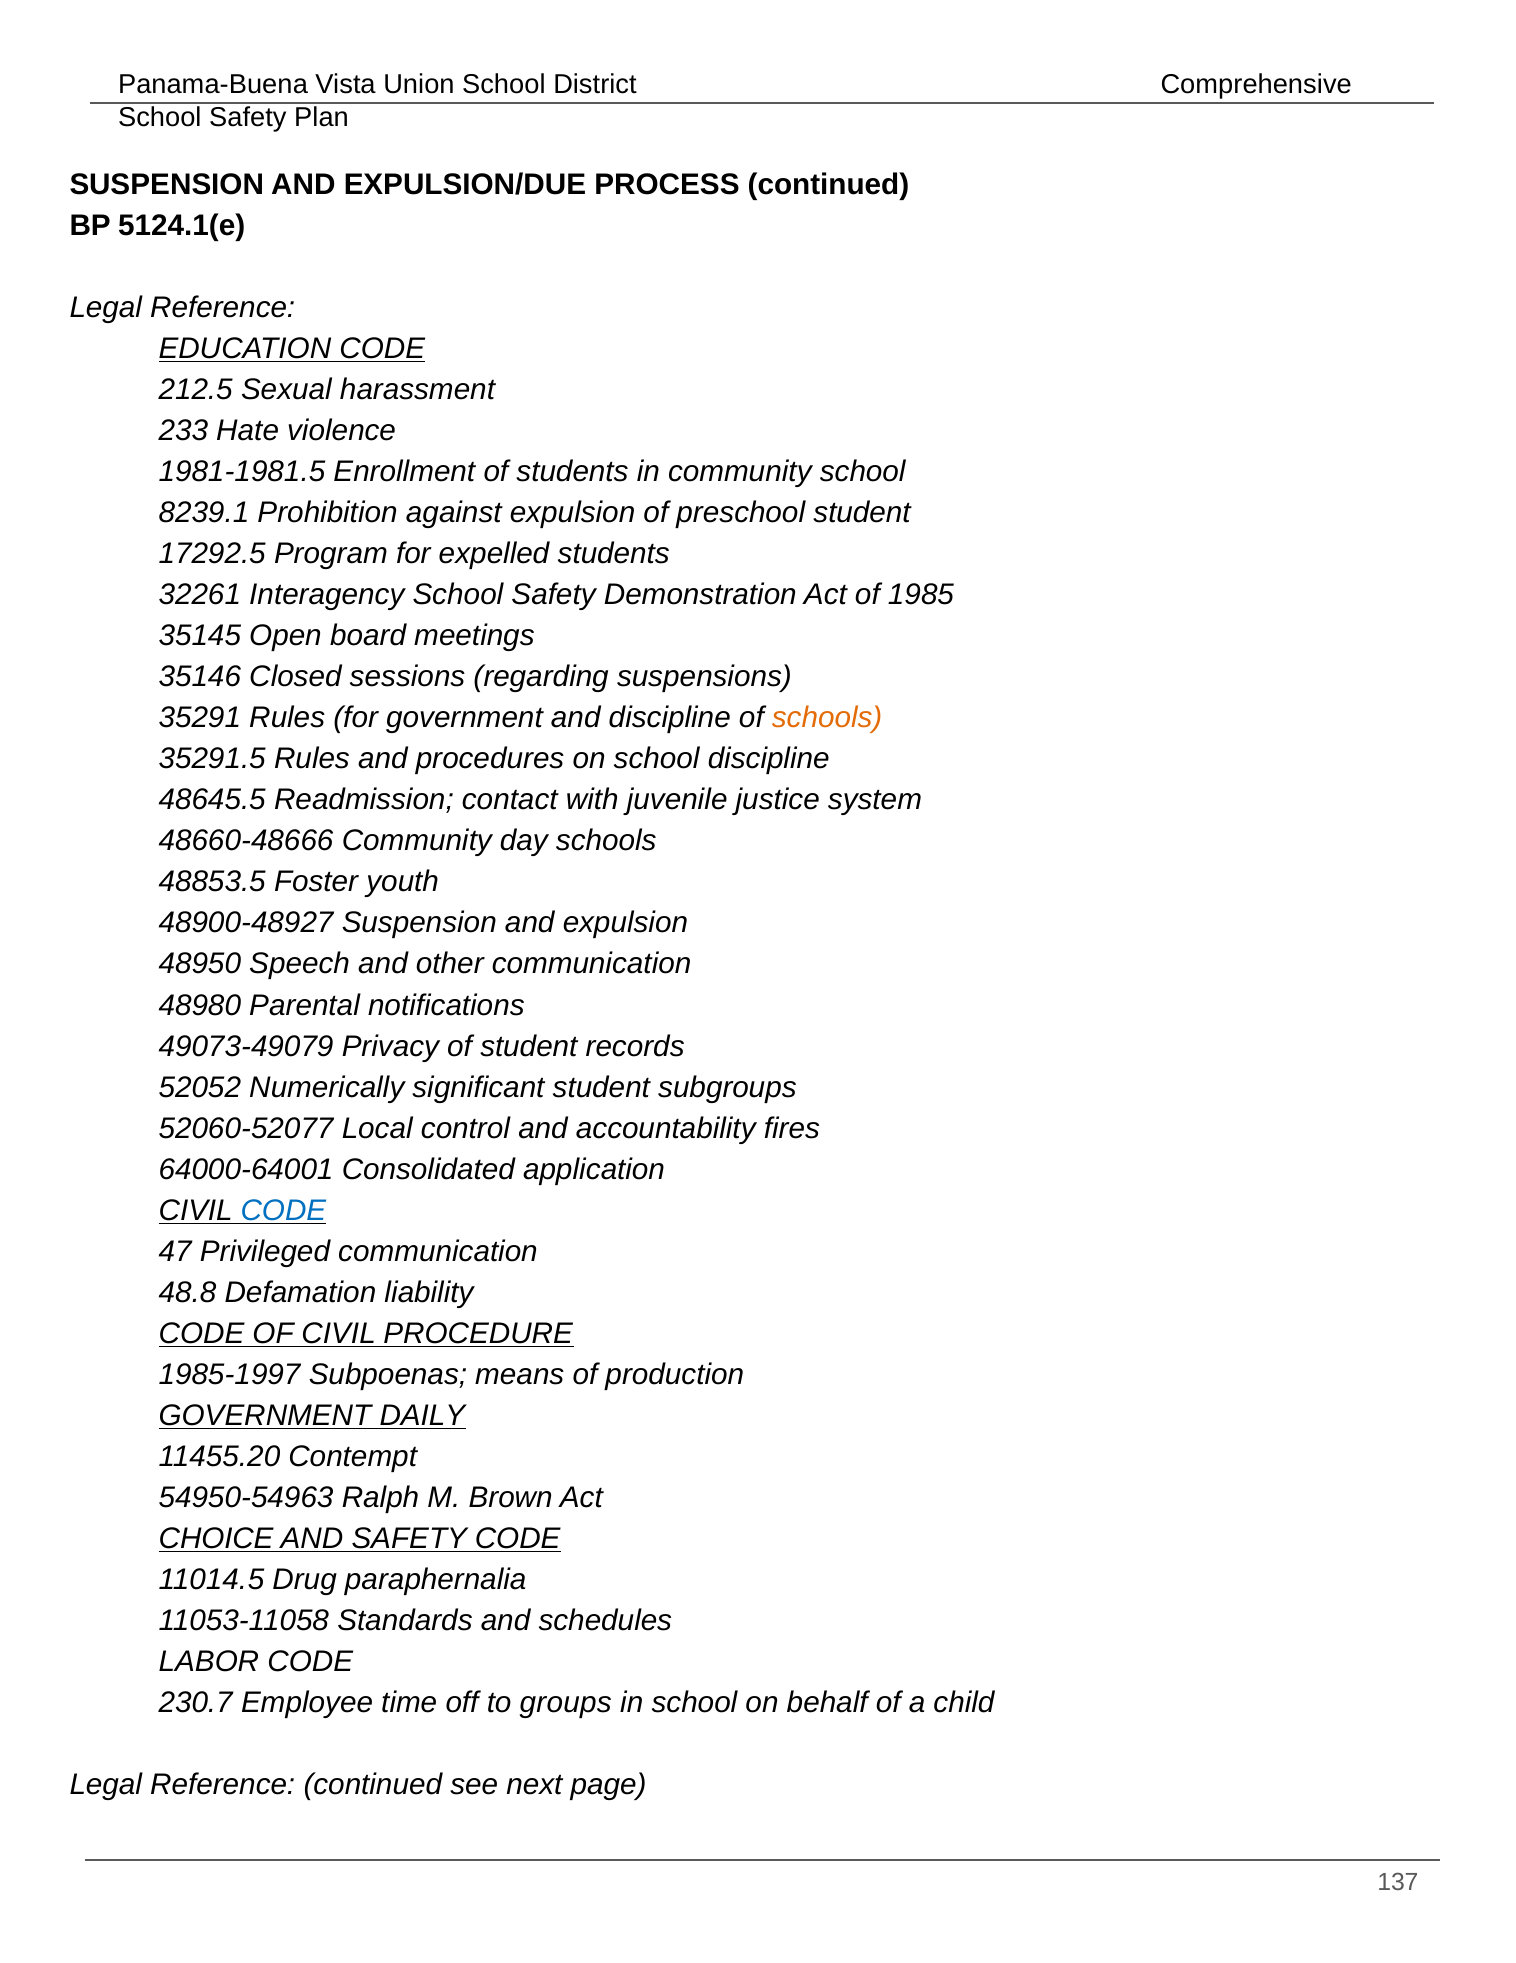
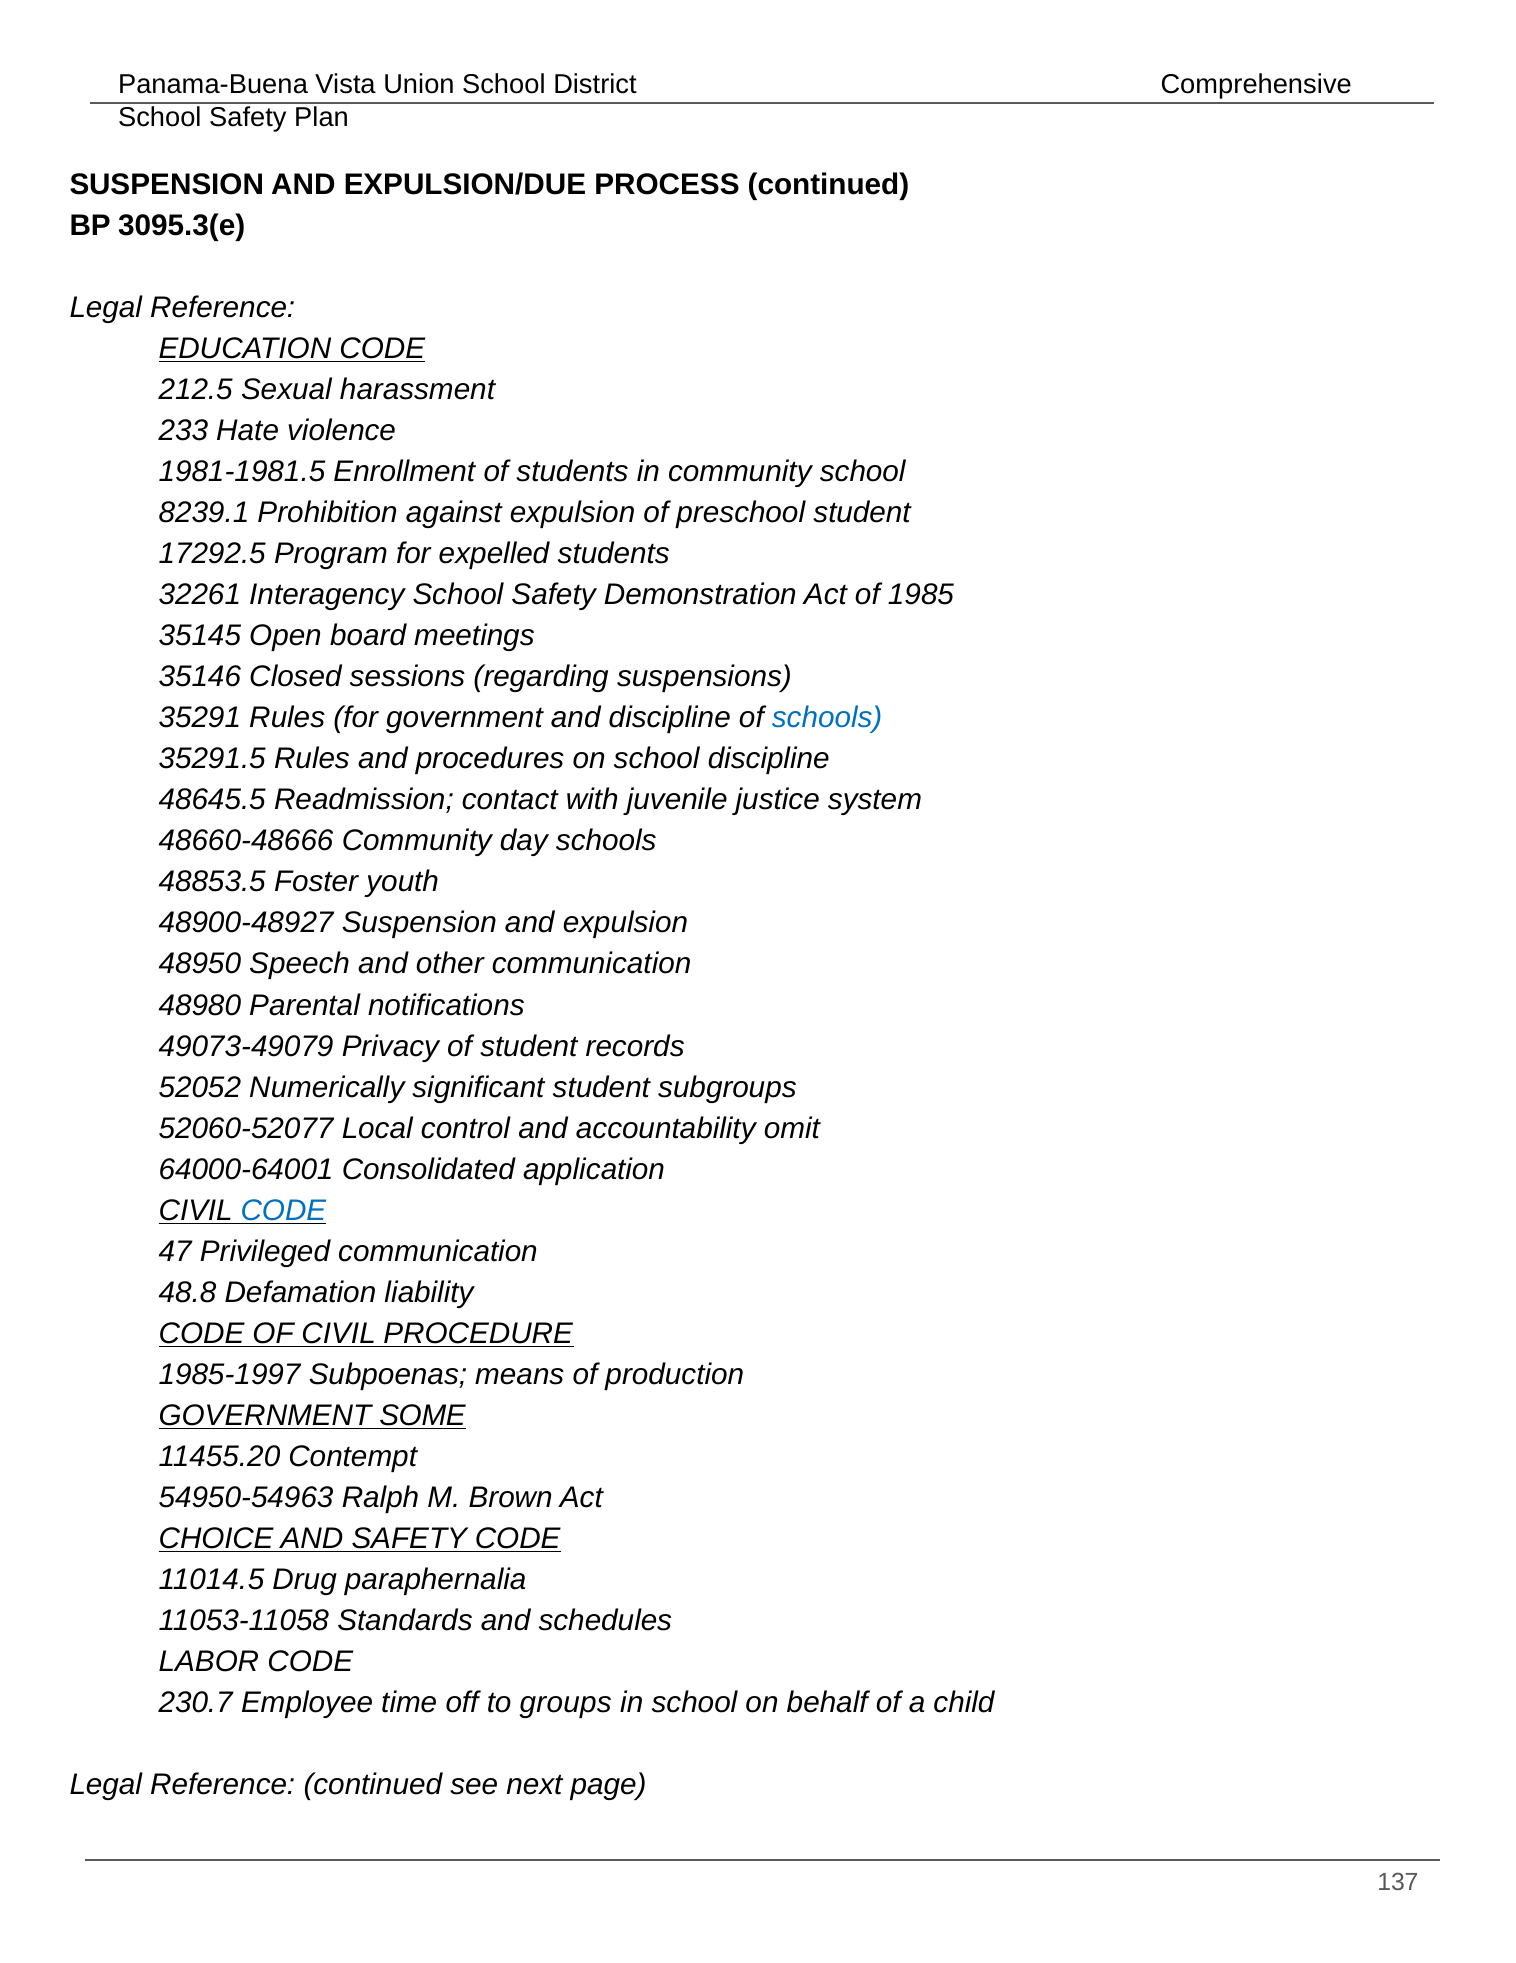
5124.1(e: 5124.1(e -> 3095.3(e (182, 225)
schools colour: orange -> blue (827, 718)
fires: fires -> omit (792, 1128)
DAILY: DAILY -> SOME (423, 1415)
